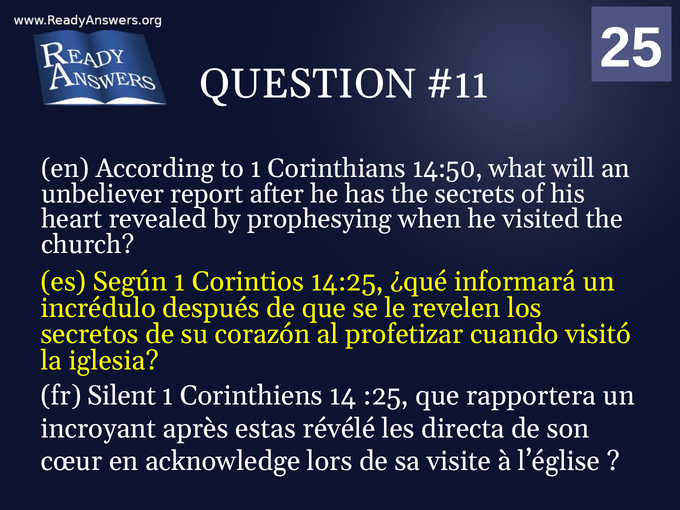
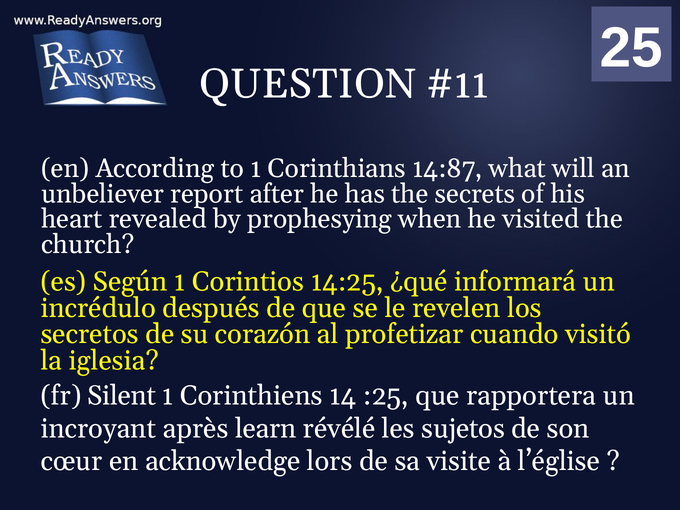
14:50: 14:50 -> 14:87 (447, 168)
estas: estas -> learn (266, 429)
directa: directa -> sujetos (463, 429)
